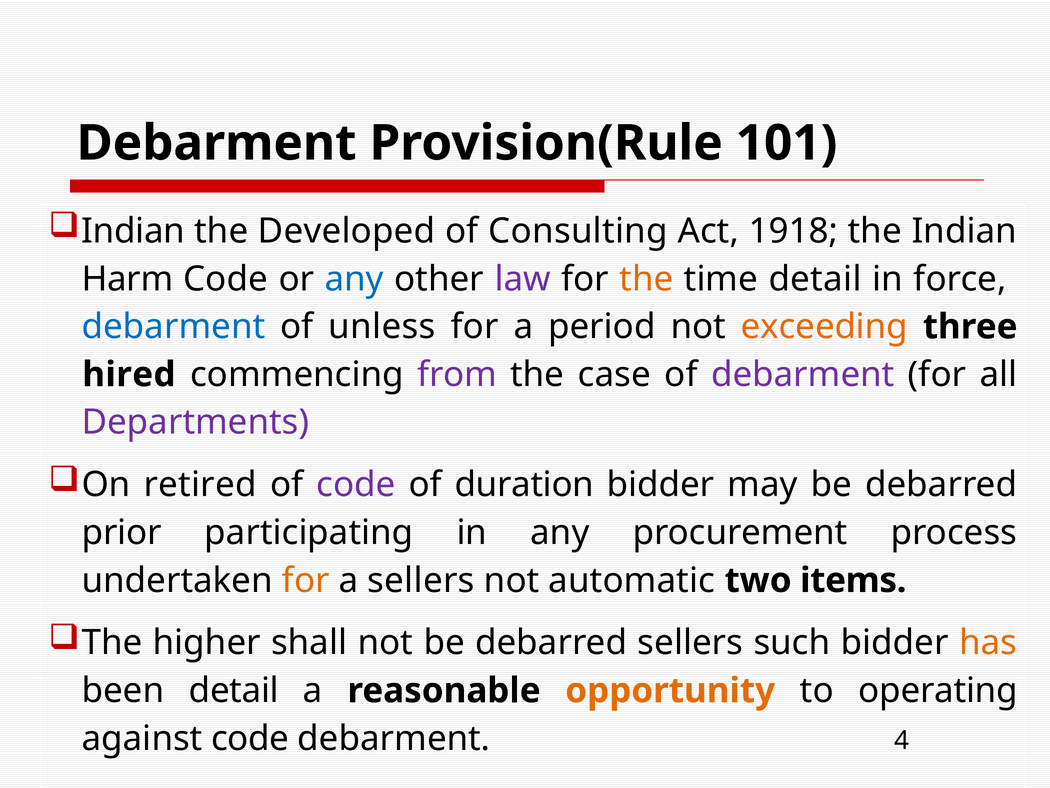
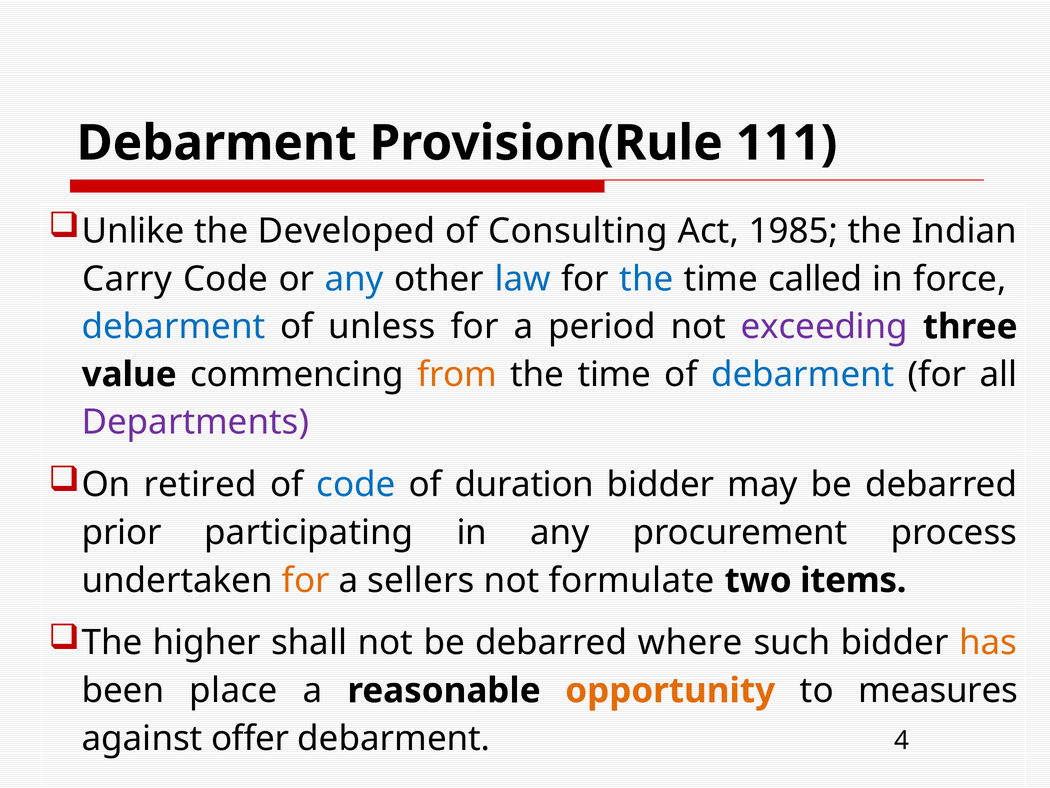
101: 101 -> 111 (787, 143)
Indian: Indian -> Unlike (133, 231)
1918: 1918 -> 1985 (793, 231)
Harm: Harm -> Carry (127, 279)
law colour: purple -> blue (523, 279)
the colour: orange -> blue (646, 279)
time detail: detail -> called (815, 279)
exceeding colour: orange -> purple (824, 327)
hired: hired -> value (129, 374)
from colour: purple -> orange (457, 374)
case: case -> time (614, 374)
debarment colour: purple -> blue (803, 374)
code colour: purple -> blue (356, 485)
automatic: automatic -> formulate (632, 580)
debarred sellers: sellers -> where (690, 642)
been detail: detail -> place (233, 690)
operating: operating -> measures (938, 690)
against code: code -> offer (250, 738)
